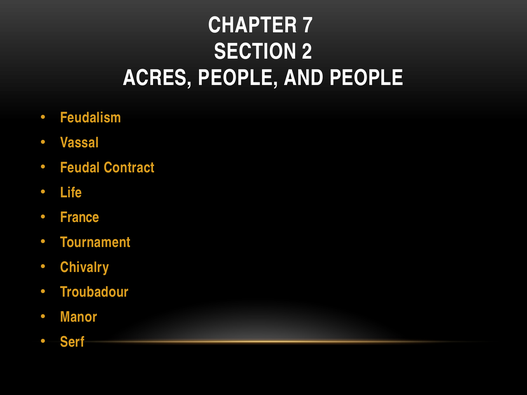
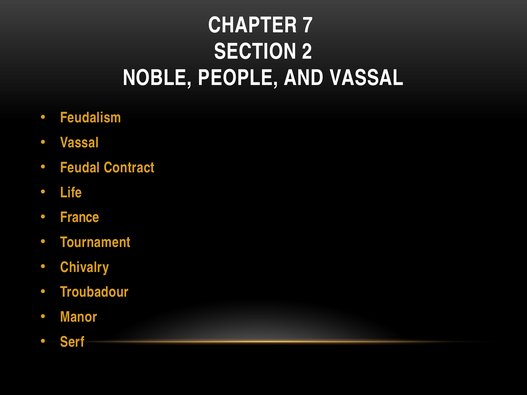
ACRES: ACRES -> NOBLE (157, 78)
AND PEOPLE: PEOPLE -> VASSAL (366, 78)
